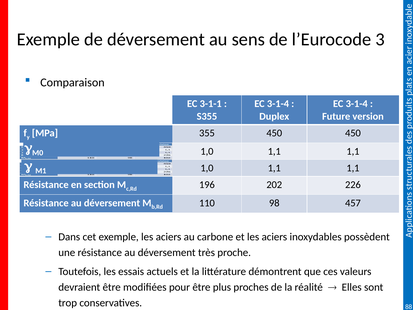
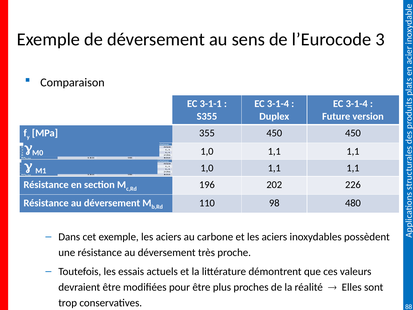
457: 457 -> 480 (353, 203)
